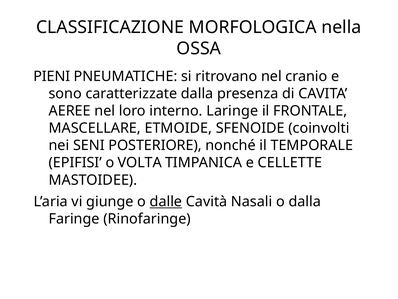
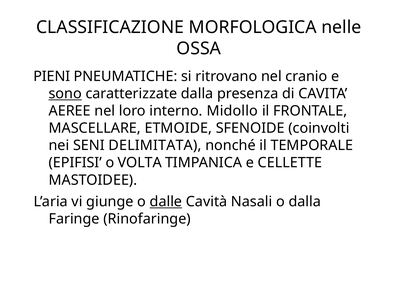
nella: nella -> nelle (341, 27)
sono underline: none -> present (65, 94)
Laringe: Laringe -> Midollo (232, 111)
POSTERIORE: POSTERIORE -> DELIMITATA (155, 145)
